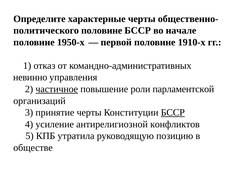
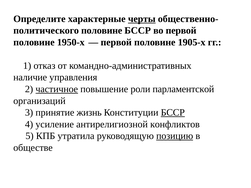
черты underline: none -> present (142, 19)
во начале: начале -> первой (181, 31)
1910-х: 1910-х -> 1905-х (192, 42)
невинно: невинно -> наличие (30, 77)
принятие черты: черты -> жизнь (89, 113)
позицию underline: none -> present (175, 136)
